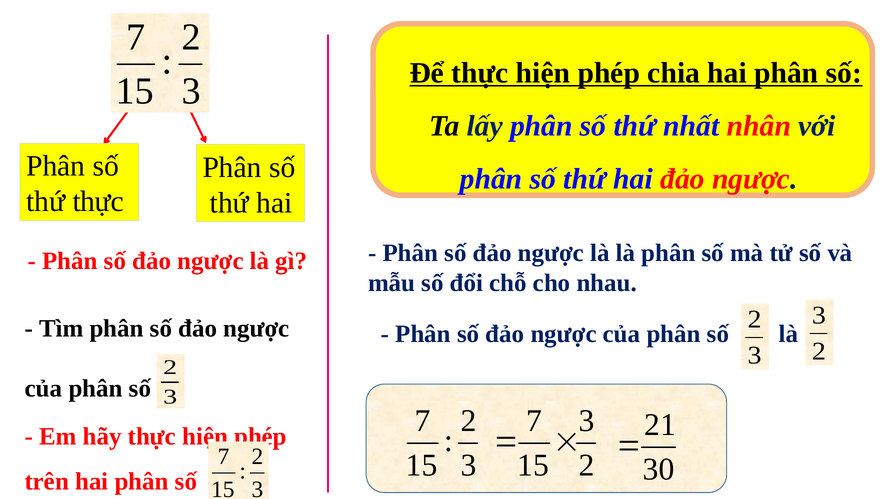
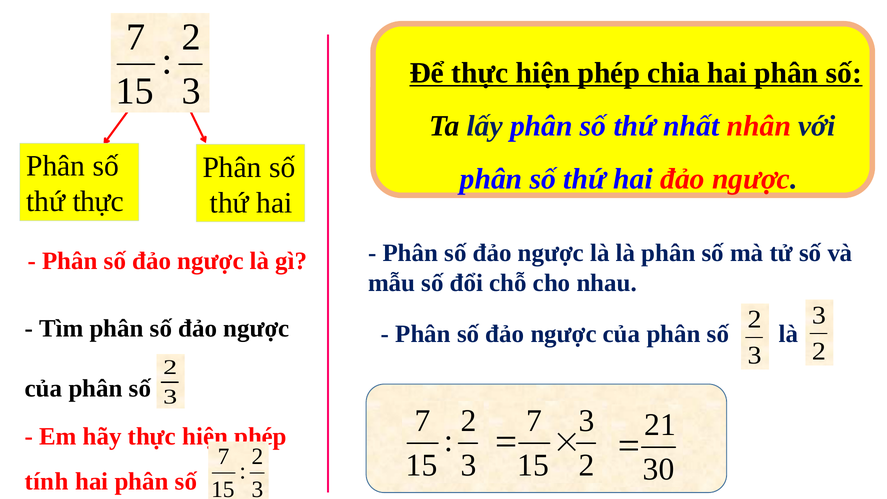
trên: trên -> tính (47, 481)
